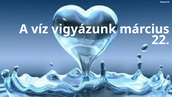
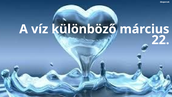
vigyázunk: vigyázunk -> különböző (84, 29)
